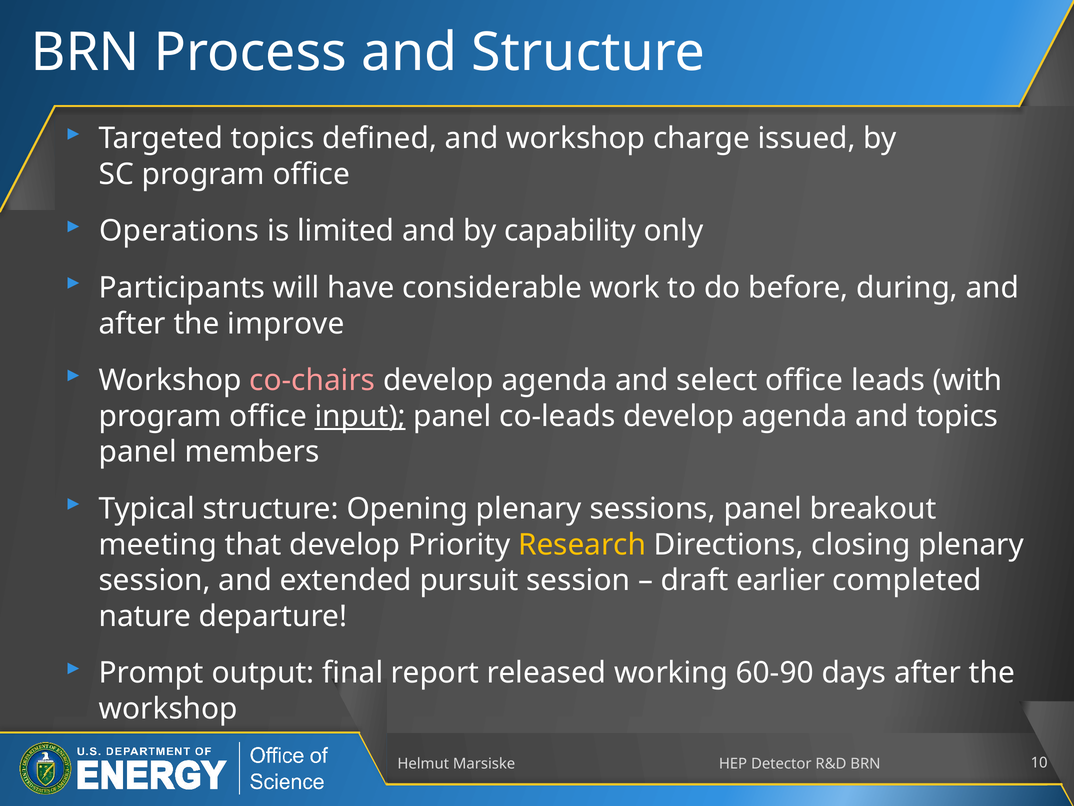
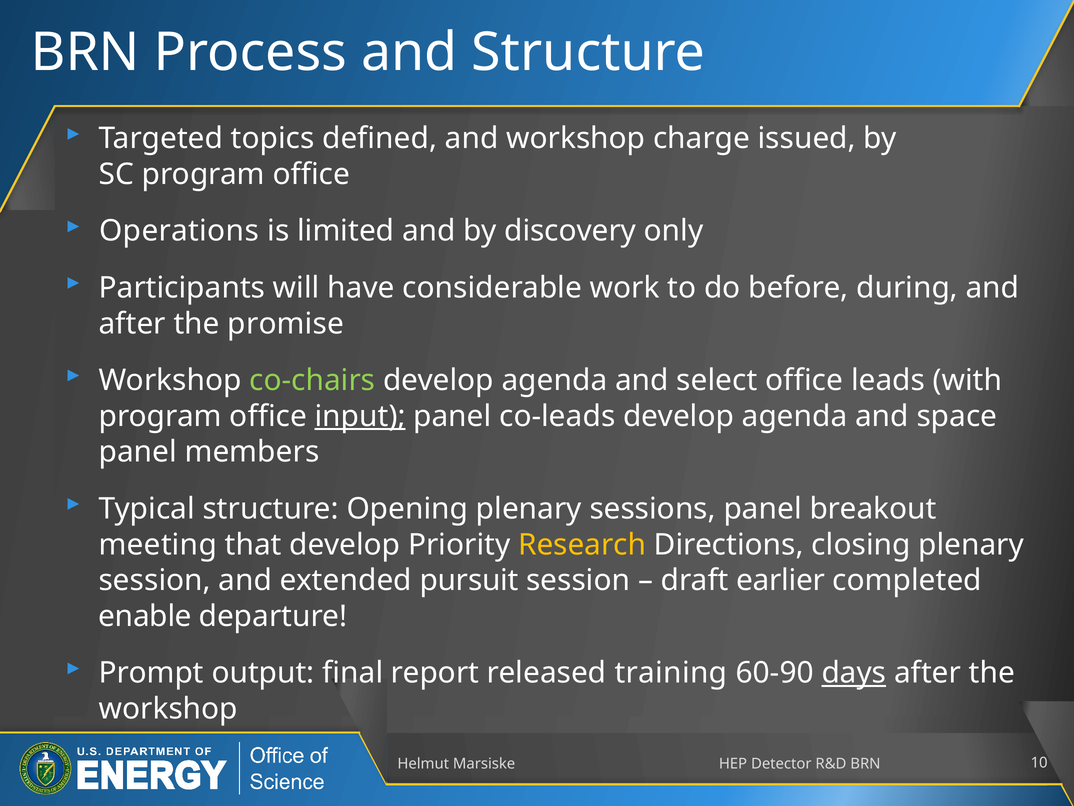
capability: capability -> discovery (570, 231)
improve: improve -> promise (286, 323)
co-chairs colour: pink -> light green (312, 380)
and topics: topics -> space (957, 416)
nature: nature -> enable (145, 616)
working: working -> training (671, 673)
days underline: none -> present (854, 673)
